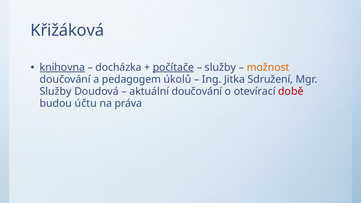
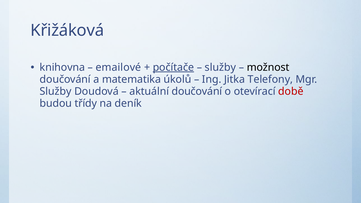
knihovna underline: present -> none (62, 67)
docházka: docházka -> emailové (118, 67)
možnost colour: orange -> black (268, 67)
pedagogem: pedagogem -> matematika (131, 79)
Sdružení: Sdružení -> Telefony (270, 79)
účtu: účtu -> třídy (86, 103)
práva: práva -> deník (128, 103)
